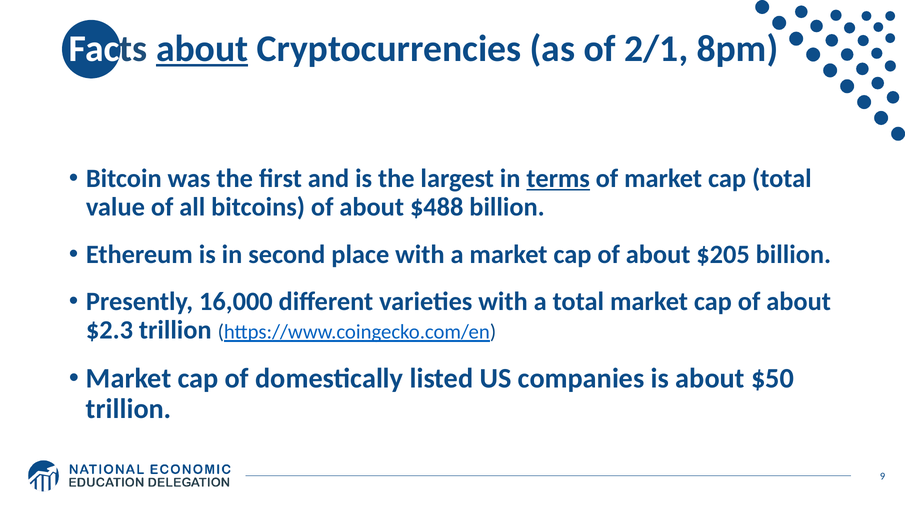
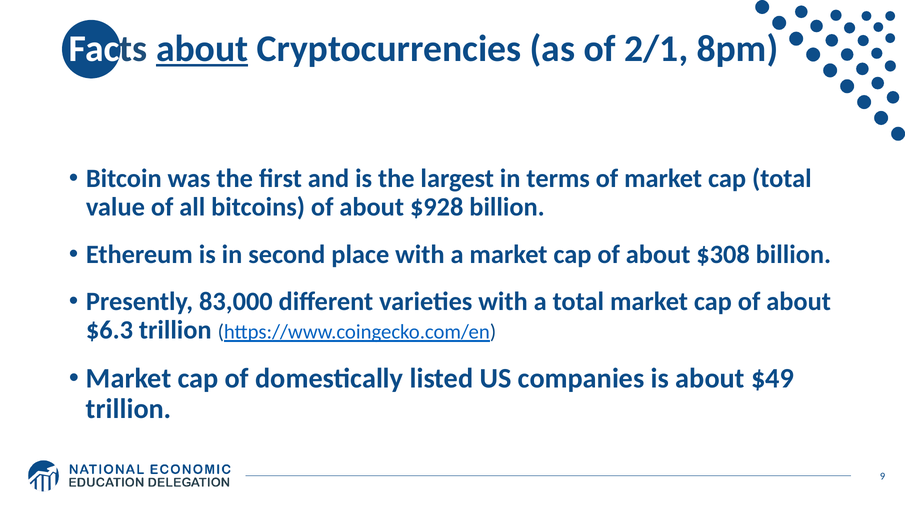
terms underline: present -> none (558, 179)
$488: $488 -> $928 (437, 207)
$205: $205 -> $308 (723, 254)
16,000: 16,000 -> 83,000 (236, 302)
$2.3: $2.3 -> $6.3 (110, 330)
$50: $50 -> $49 (773, 378)
